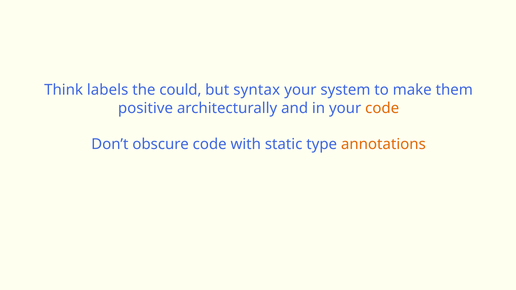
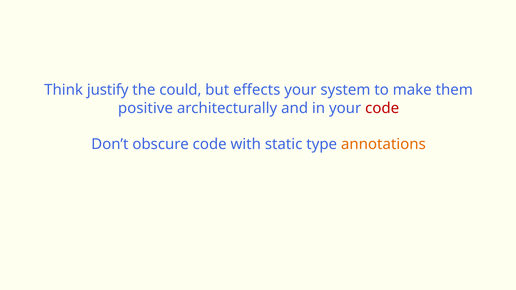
labels: labels -> justify (108, 90)
syntax: syntax -> effects (257, 90)
code colour: orange -> red (382, 108)
